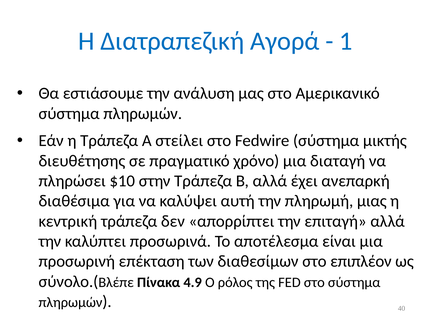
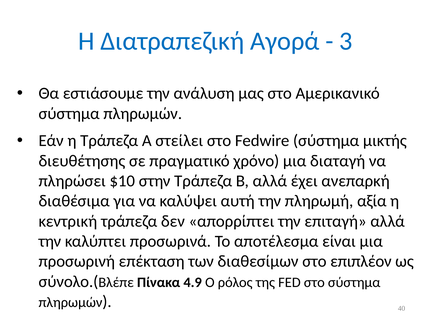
1: 1 -> 3 (346, 41)
μιας: μιας -> αξία (372, 201)
